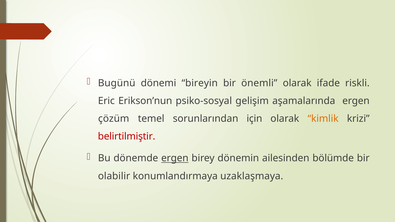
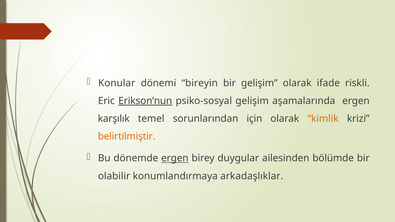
Bugünü: Bugünü -> Konular (117, 83)
bir önemli: önemli -> gelişim (259, 83)
Erikson’nun underline: none -> present (145, 101)
çözüm: çözüm -> karşılık (114, 119)
belirtilmiştir colour: red -> orange (127, 136)
dönemin: dönemin -> duygular (238, 158)
uzaklaşmaya: uzaklaşmaya -> arkadaşlıklar (252, 176)
